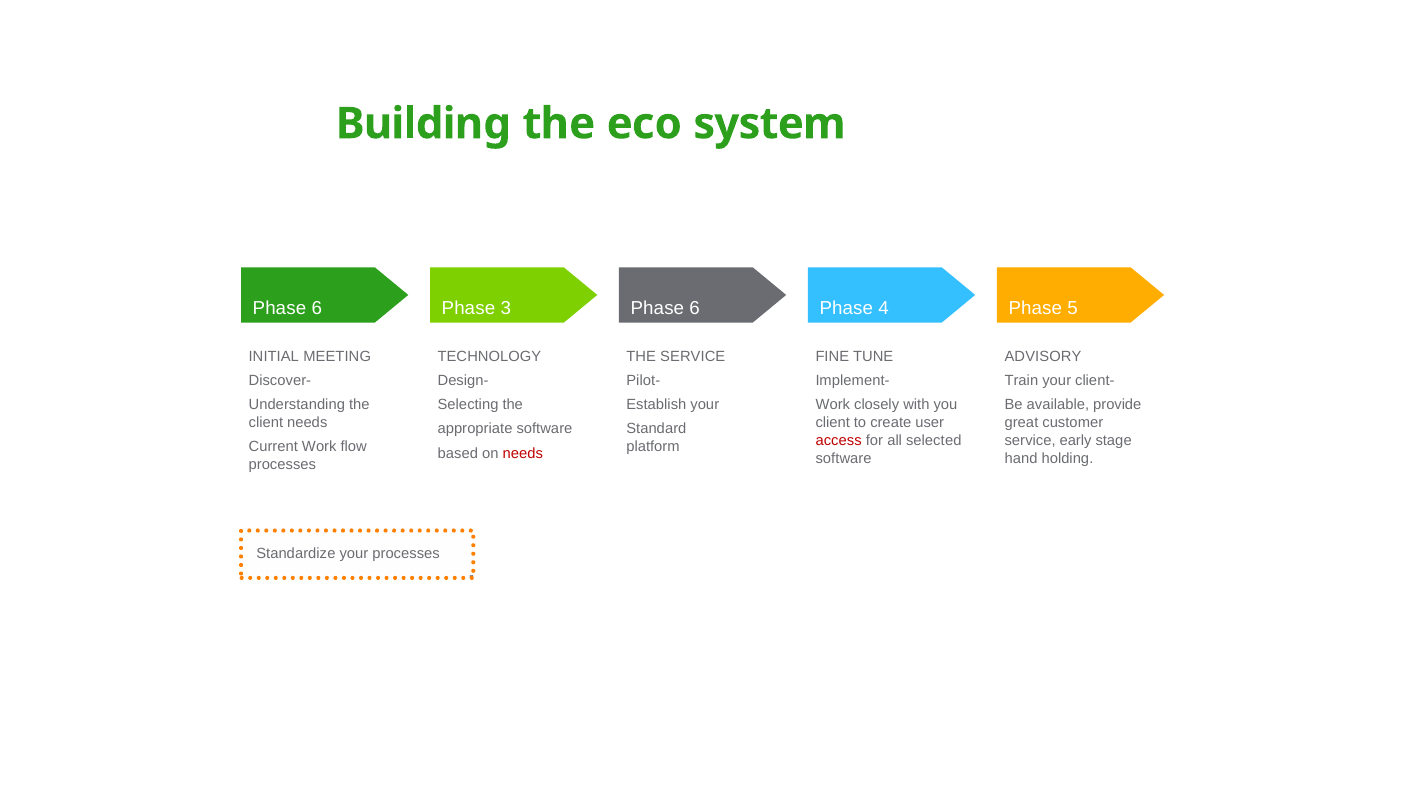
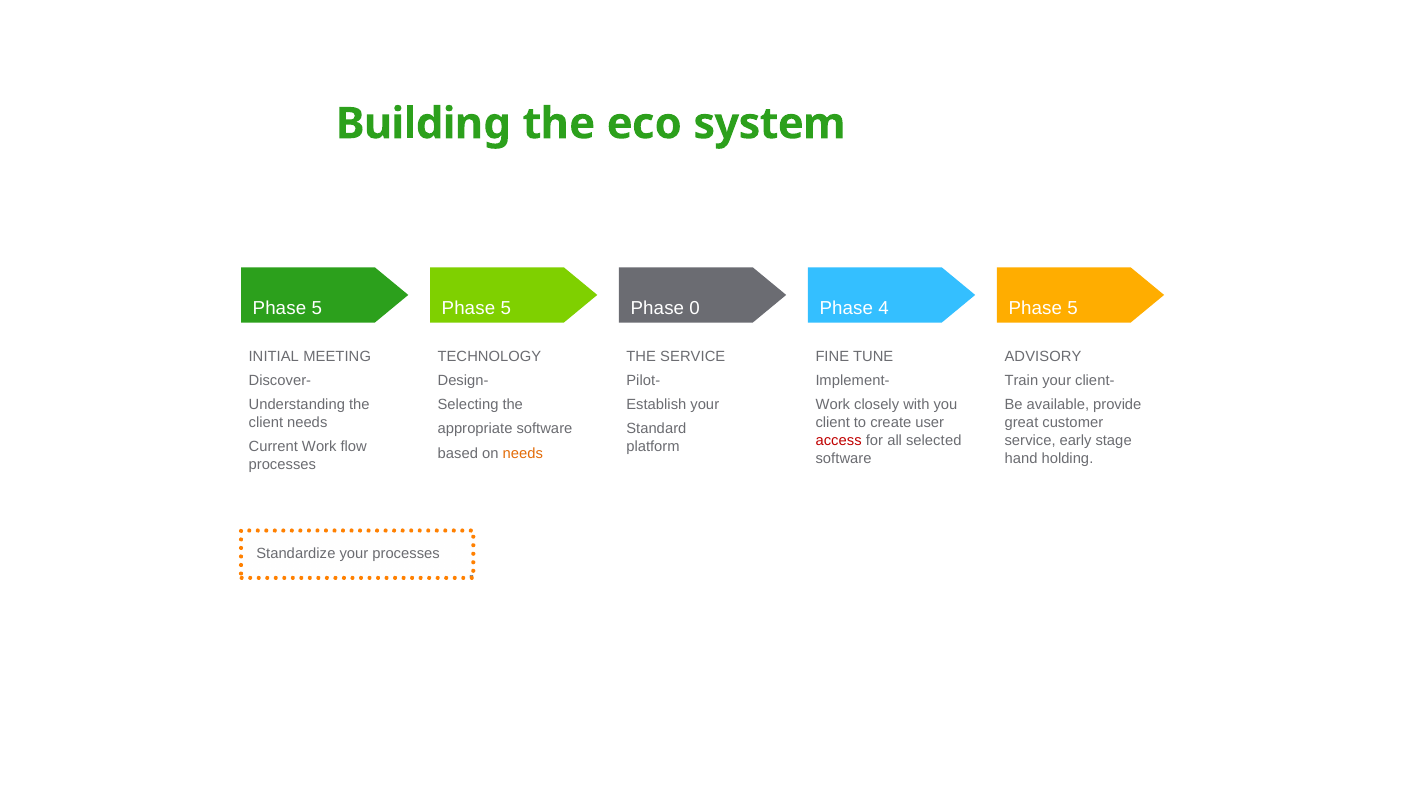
6: 6 -> 5 (317, 308)
3: 3 -> 5 (506, 308)
6: 6 -> 0 (695, 308)
needs colour: red -> orange (523, 453)
